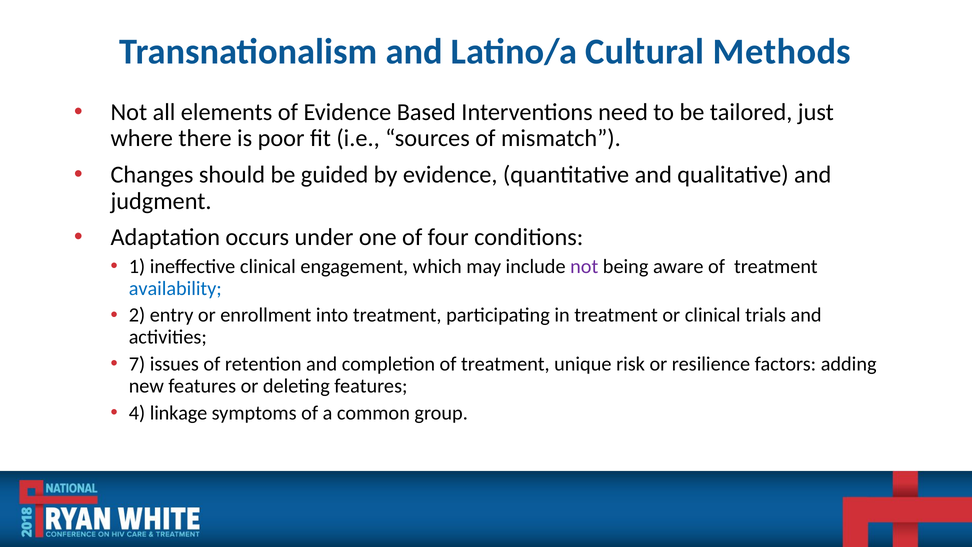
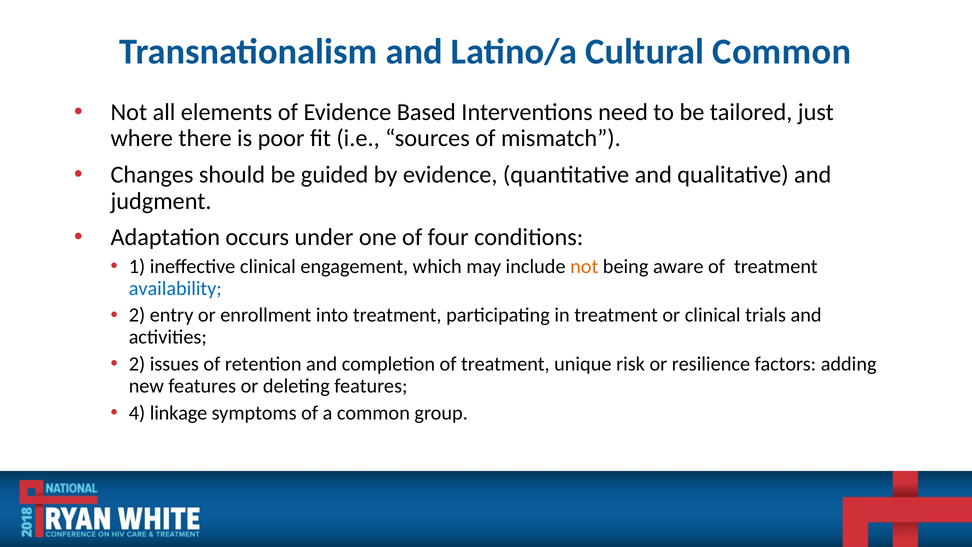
Cultural Methods: Methods -> Common (782, 51)
not colour: purple -> orange (584, 266)
7: 7 -> 2 (137, 364)
